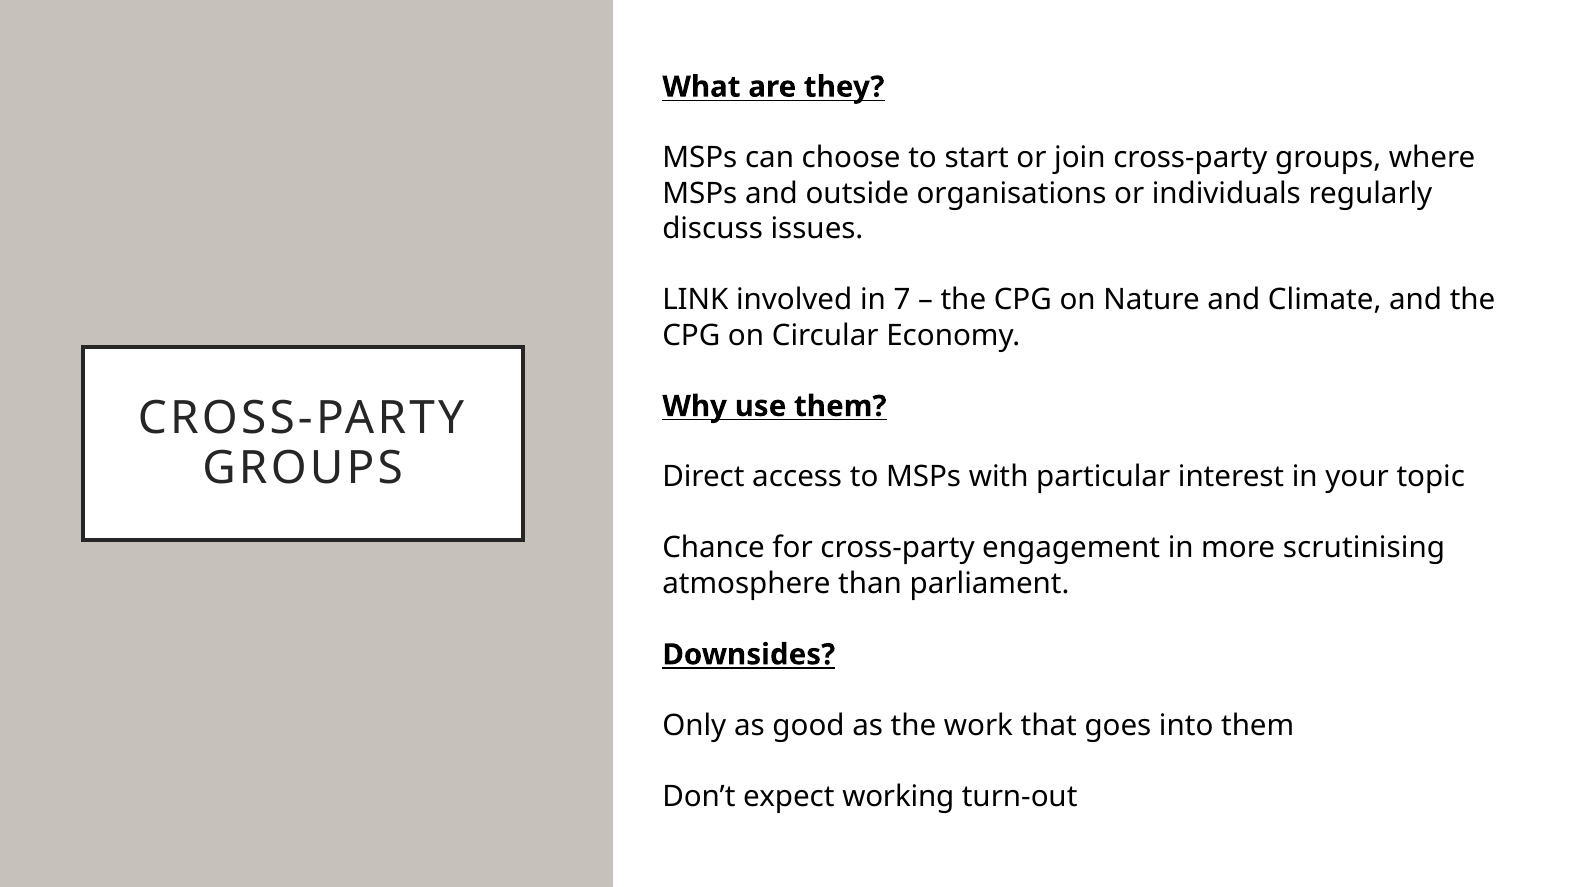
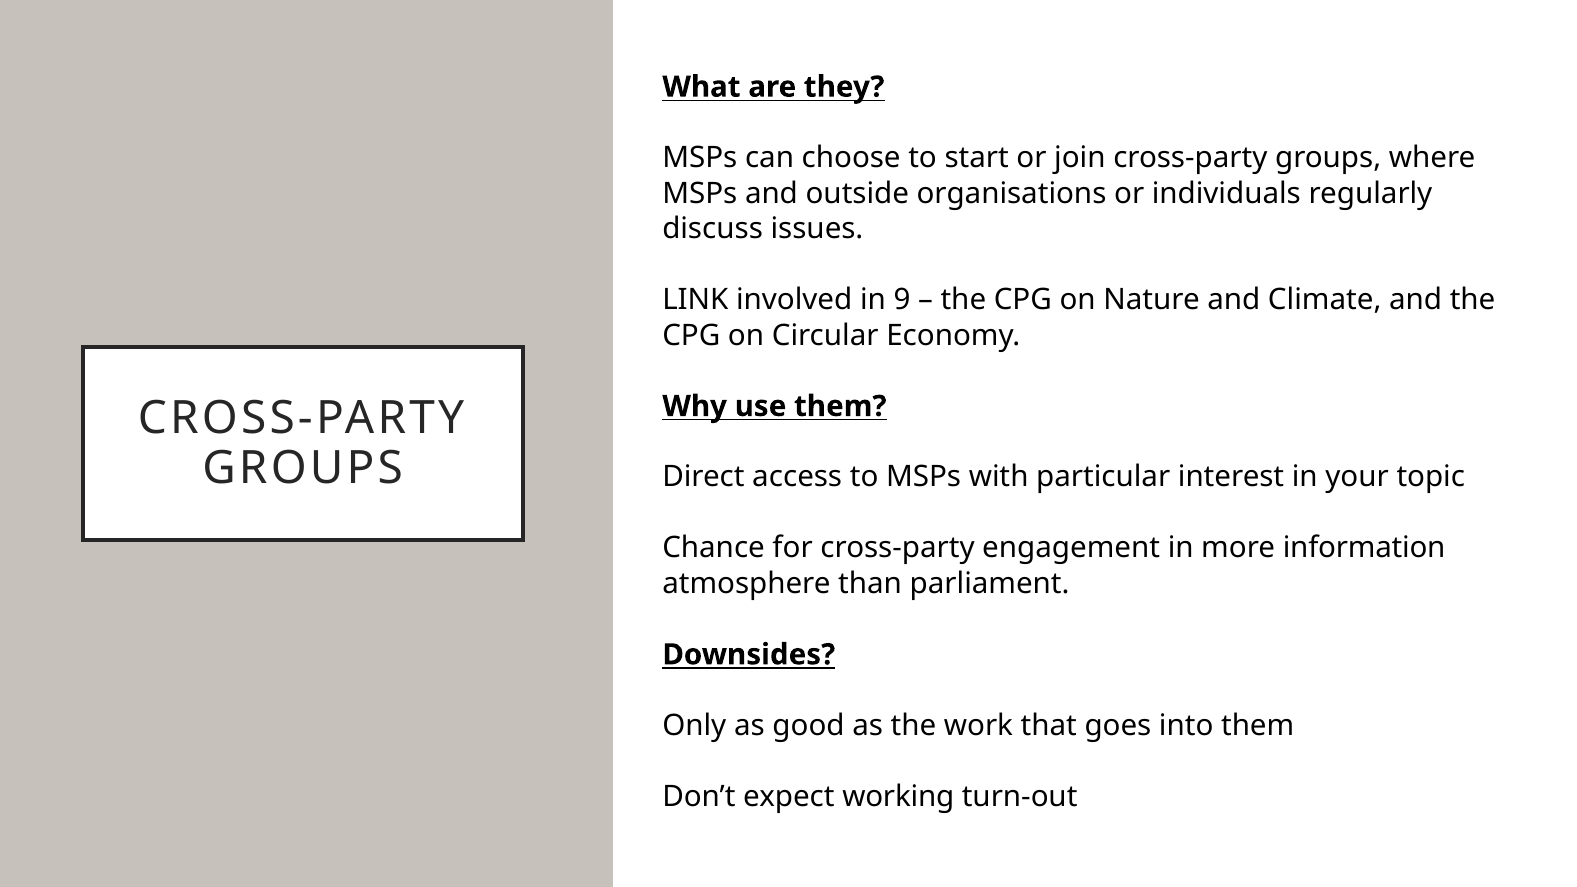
7: 7 -> 9 (902, 300)
scrutinising: scrutinising -> information (1364, 548)
